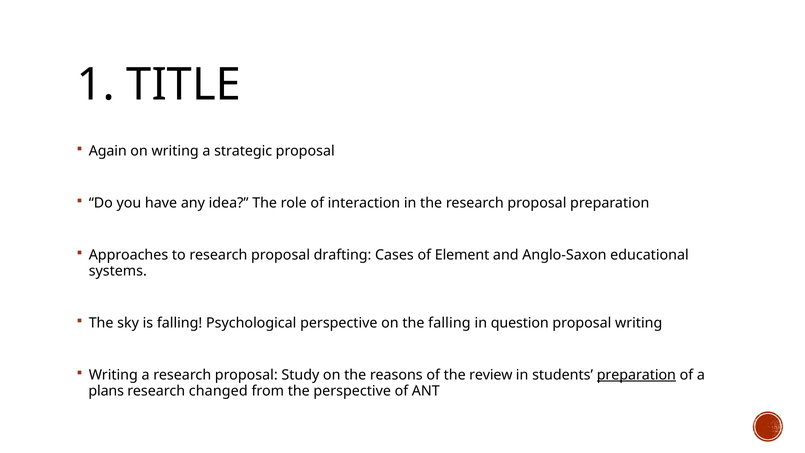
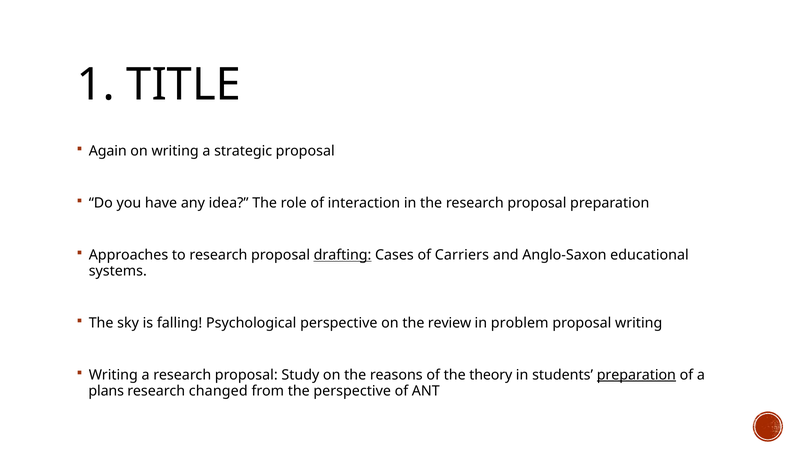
drafting underline: none -> present (343, 255)
Element: Element -> Carriers (462, 255)
the falling: falling -> review (450, 323)
question: question -> problem (520, 323)
review: review -> theory (491, 375)
